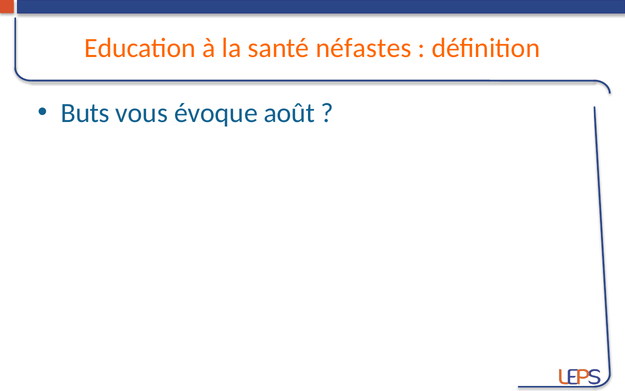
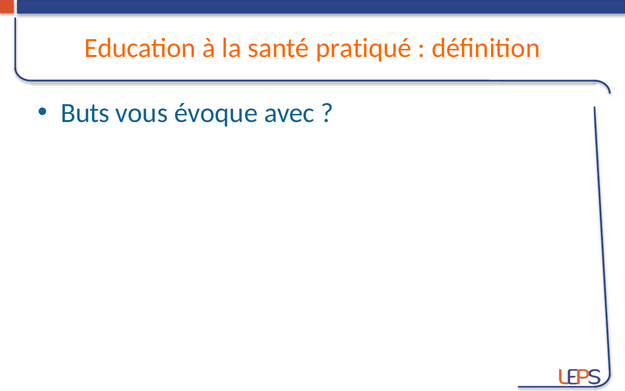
néfastes: néfastes -> pratiqué (364, 48)
août: août -> avec (289, 113)
